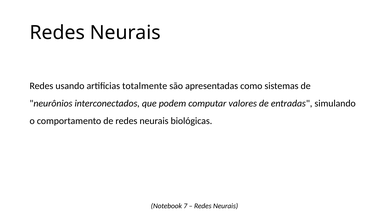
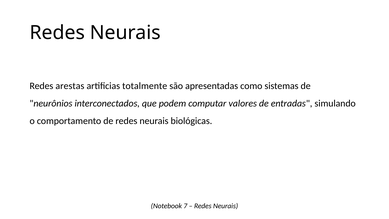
usando: usando -> arestas (70, 86)
